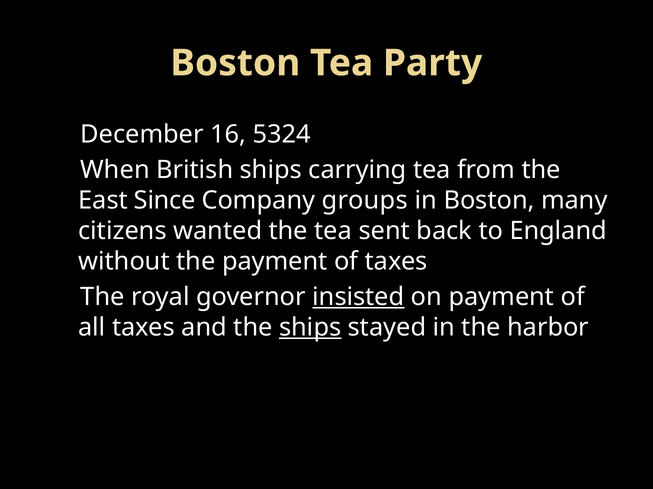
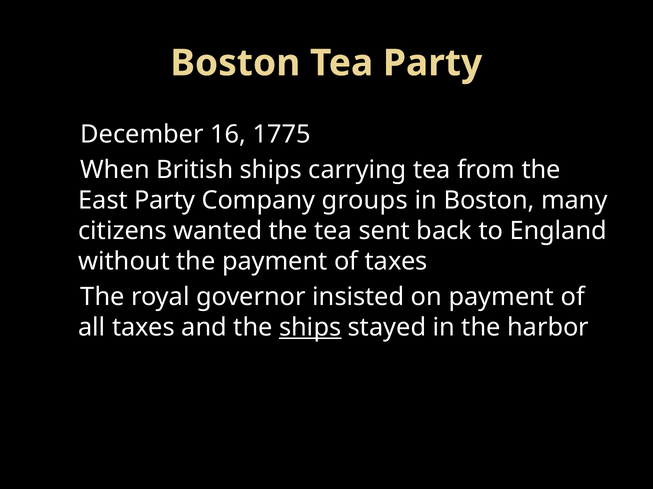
5324: 5324 -> 1775 (282, 135)
East Since: Since -> Party (165, 201)
insisted underline: present -> none (358, 297)
